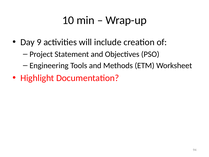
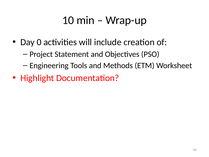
9: 9 -> 0 (39, 42)
